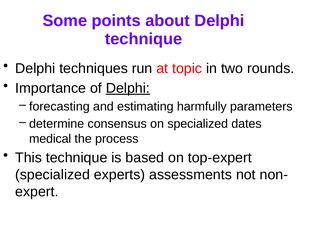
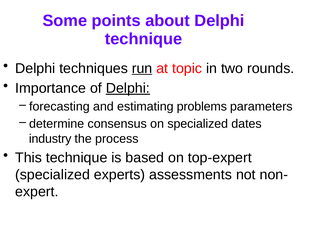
run underline: none -> present (142, 68)
harmfully: harmfully -> problems (202, 107)
medical: medical -> industry (50, 139)
